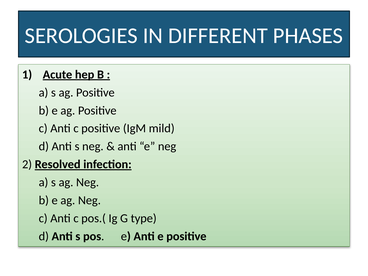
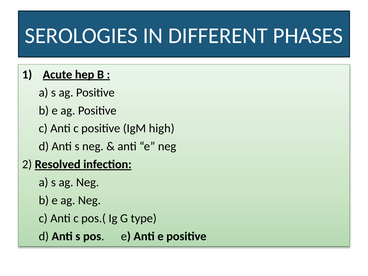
mild: mild -> high (162, 128)
